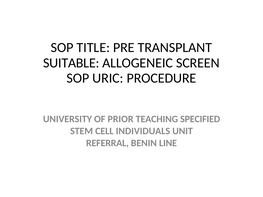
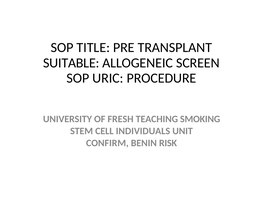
PRIOR: PRIOR -> FRESH (121, 119)
SPECIFIED: SPECIFIED -> SMOKING (200, 119)
REFERRAL: REFERRAL -> CONFIRM (107, 143)
LINE: LINE -> RISK (168, 143)
